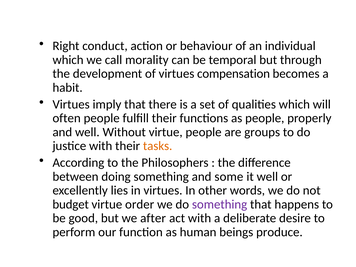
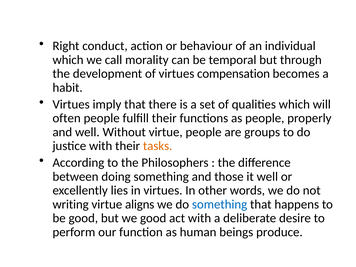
some: some -> those (229, 177)
budget: budget -> writing (71, 204)
order: order -> aligns (140, 204)
something colour: purple -> blue (220, 204)
we after: after -> good (153, 218)
